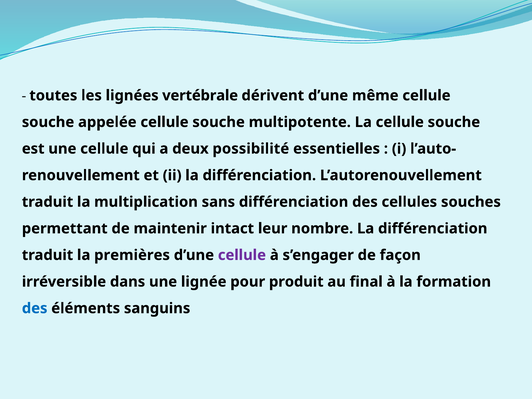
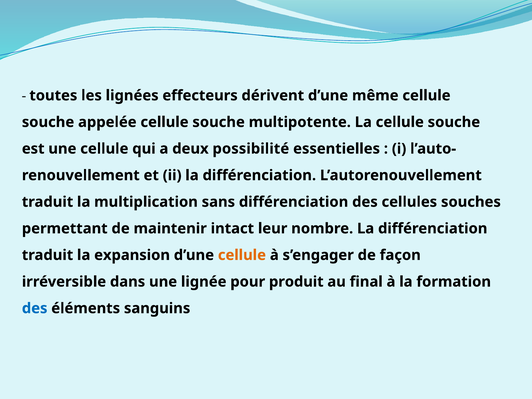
vertébrale: vertébrale -> effecteurs (200, 96)
premières: premières -> expansion (132, 255)
cellule colour: purple -> orange (242, 255)
